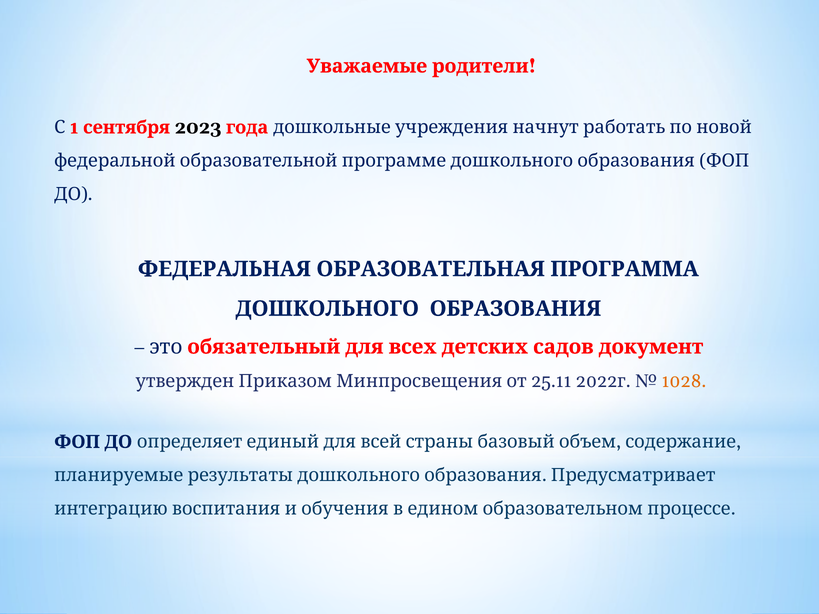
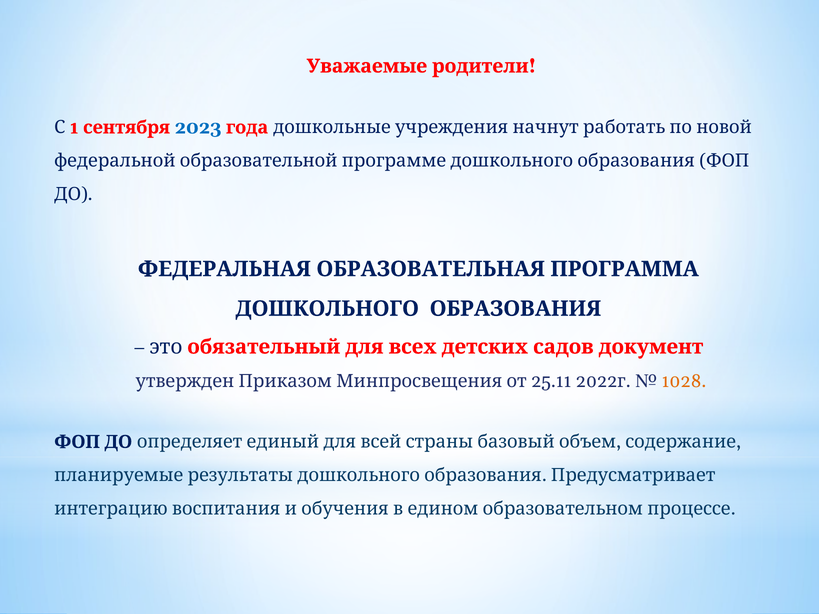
2023 colour: black -> blue (198, 127)
